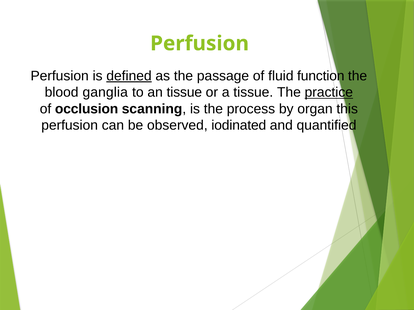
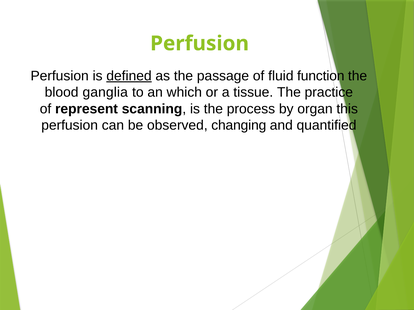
an tissue: tissue -> which (184, 93)
practice underline: present -> none (329, 93)
occlusion: occlusion -> represent (87, 109)
iodinated: iodinated -> changing (239, 126)
